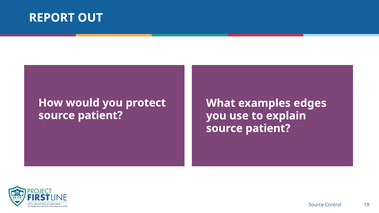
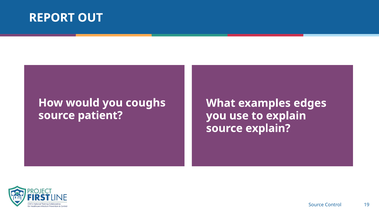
protect: protect -> coughs (146, 103)
patient: patient -> explain (268, 128)
